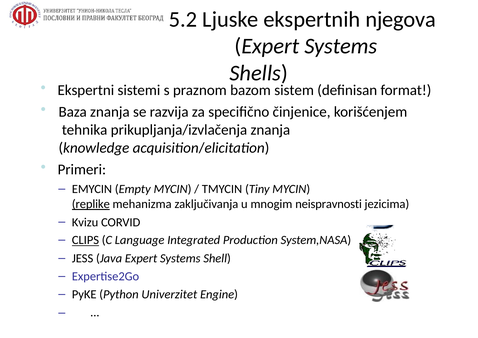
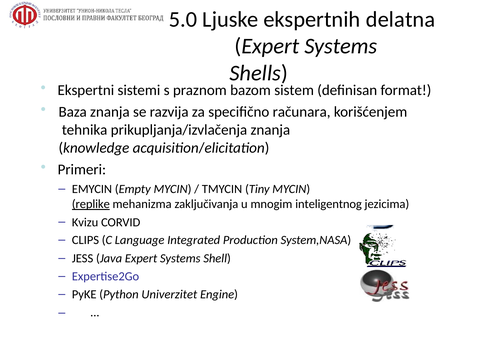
5.2: 5.2 -> 5.0 (183, 19)
njegova: njegova -> delatna (401, 19)
činjenice: činjenice -> računara (302, 112)
neispravnosti: neispravnosti -> inteligentnog (329, 204)
CLIPS underline: present -> none (85, 240)
